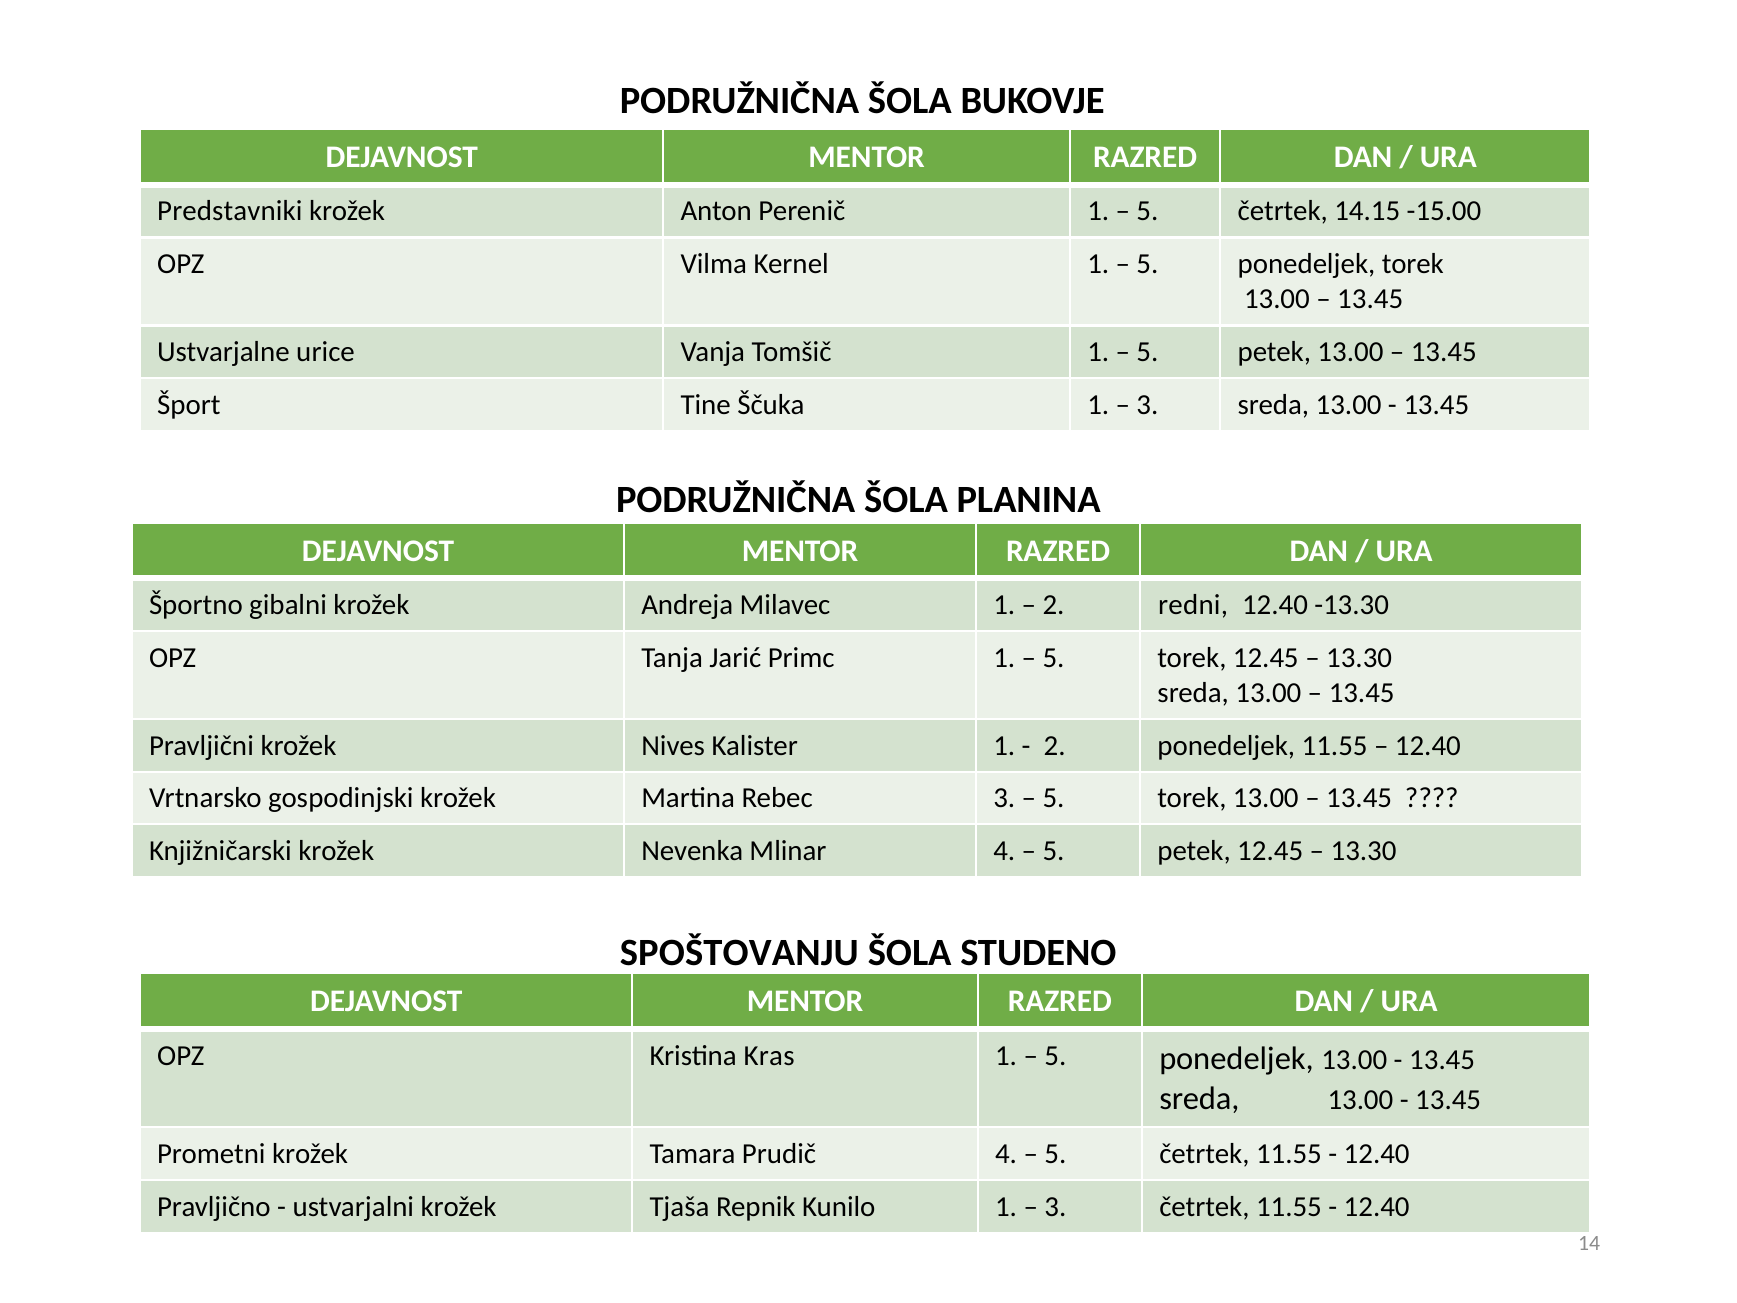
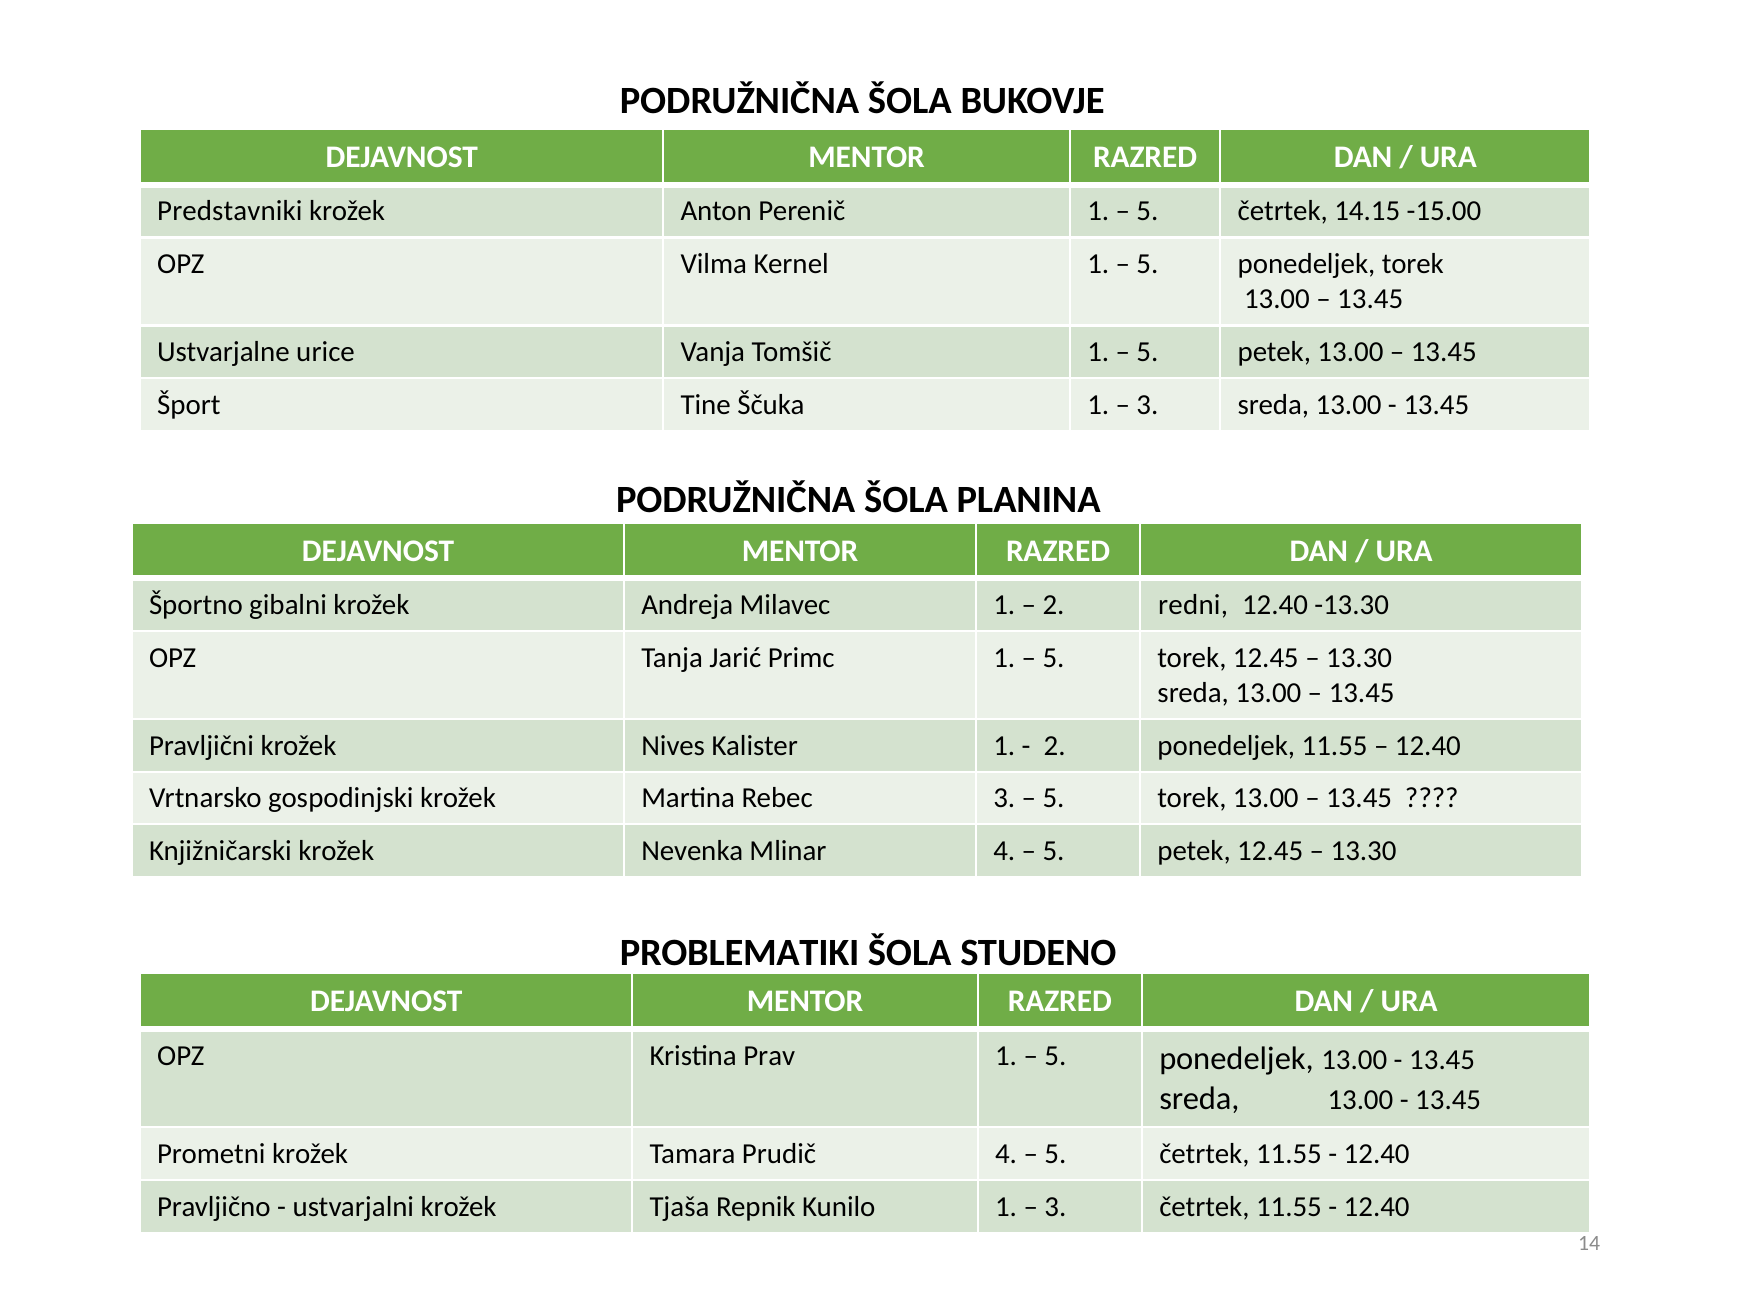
SPOŠTOVANJU: SPOŠTOVANJU -> PROBLEMATIKI (740, 952)
Kras: Kras -> Prav (769, 1055)
